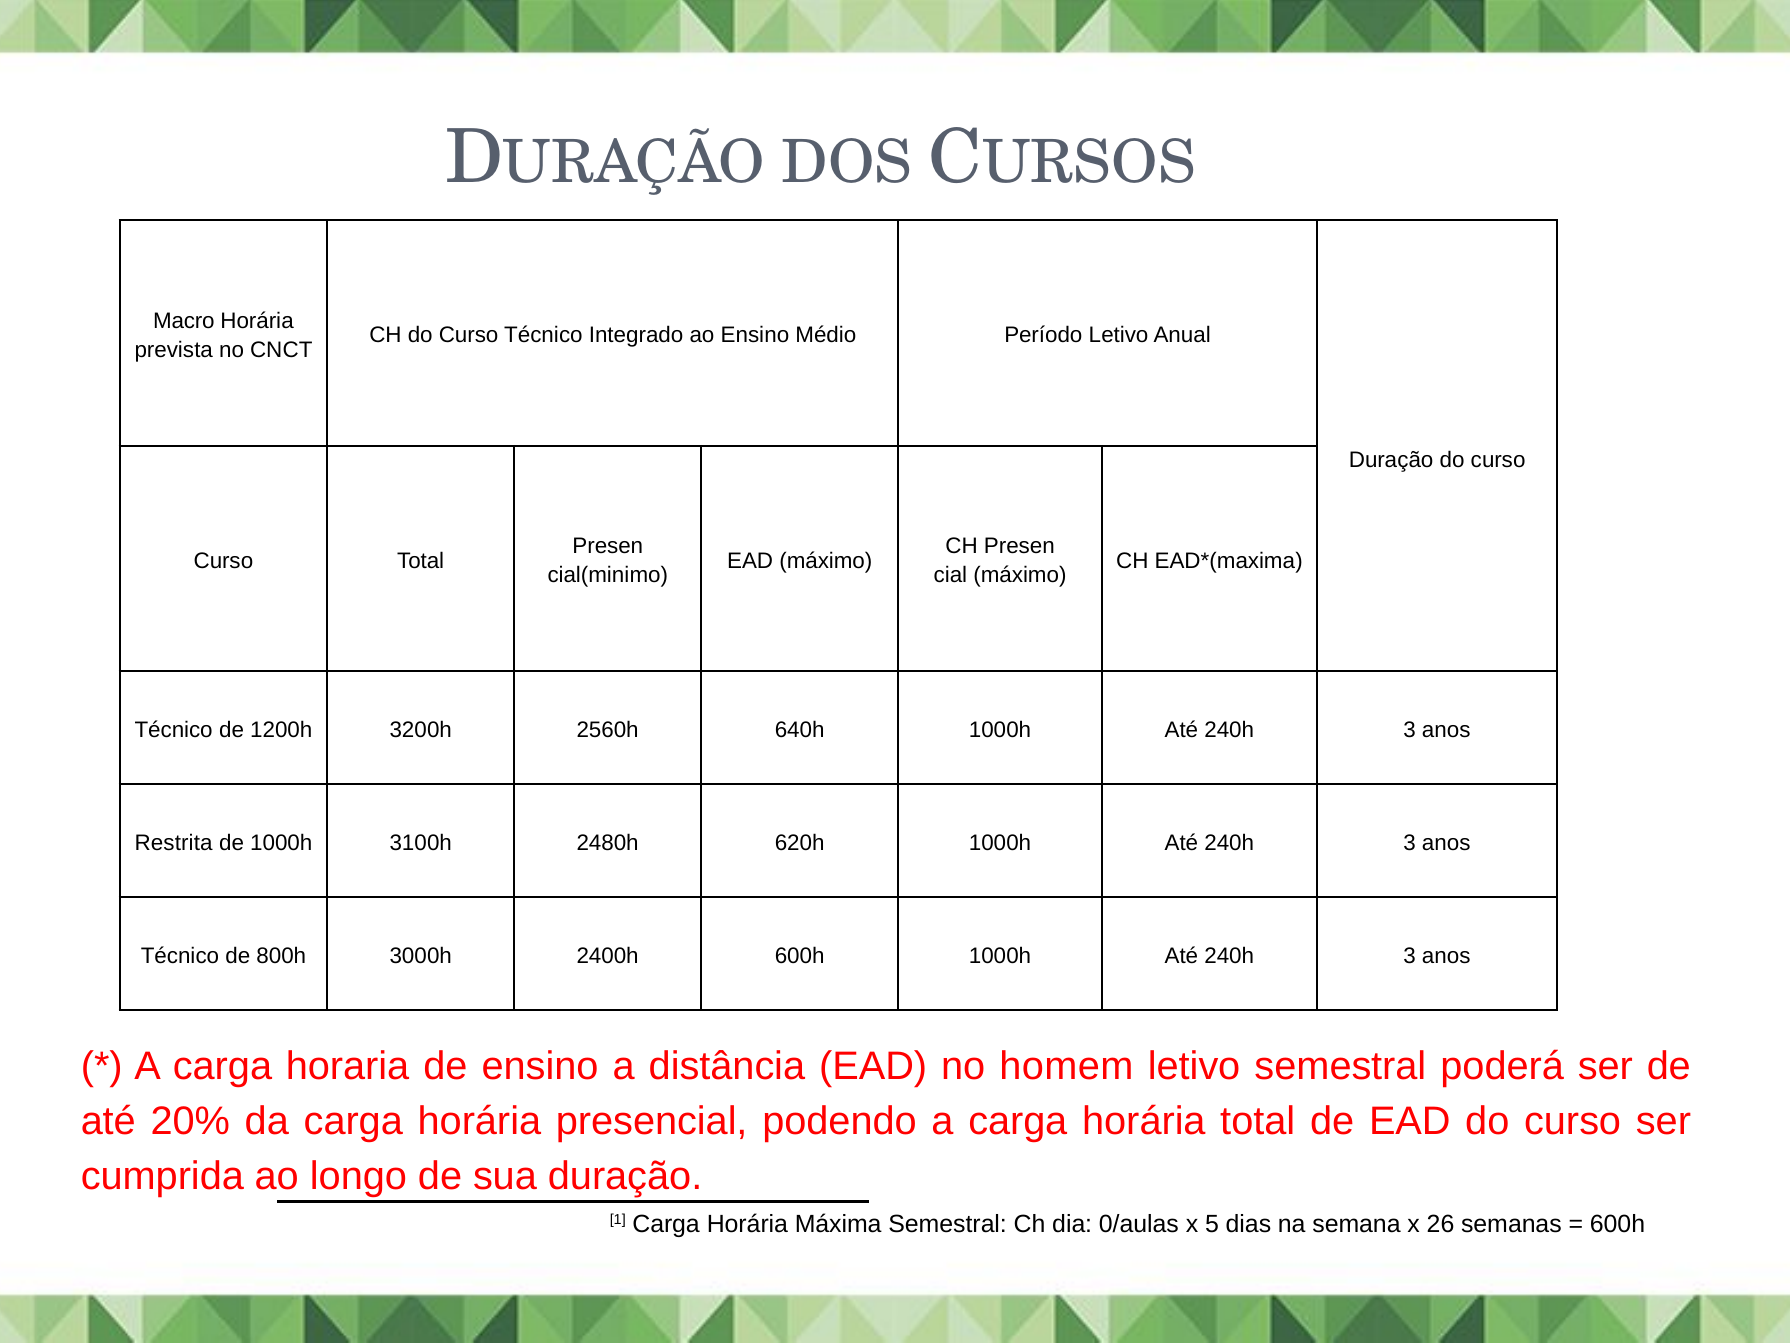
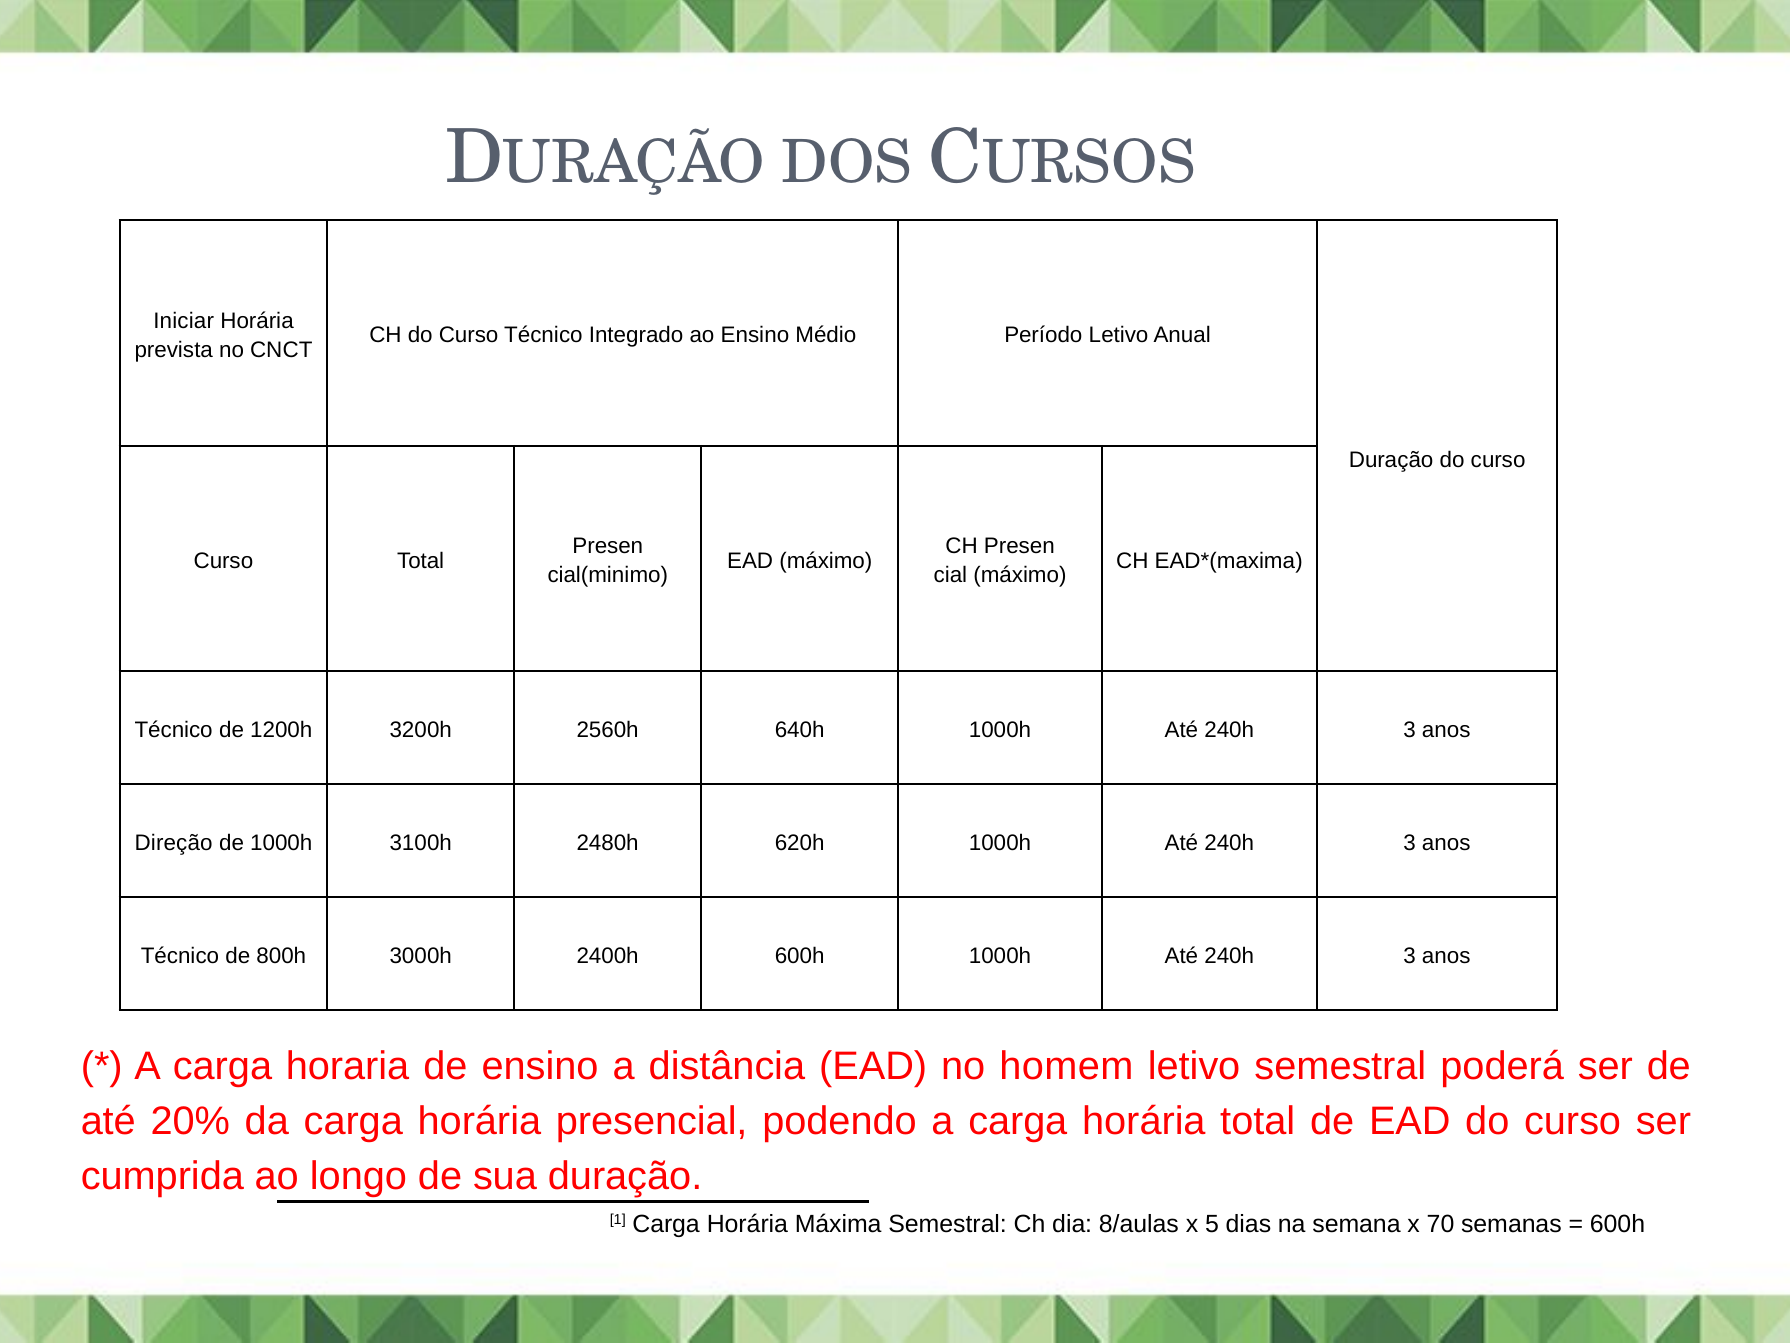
Macro: Macro -> Iniciar (184, 321)
Restrita: Restrita -> Direção (174, 843)
0/aulas: 0/aulas -> 8/aulas (1139, 1223)
26: 26 -> 70 (1440, 1223)
